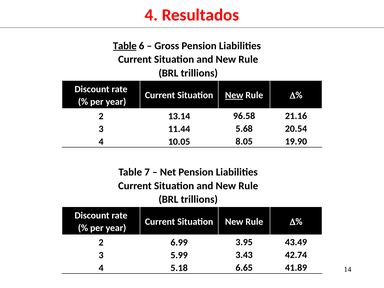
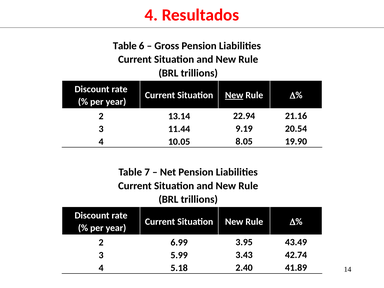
Table underline: present -> none (125, 46)
96.58: 96.58 -> 22.94 (244, 116)
5.68: 5.68 -> 9.19 (244, 129)
6.65: 6.65 -> 2.40 (244, 268)
